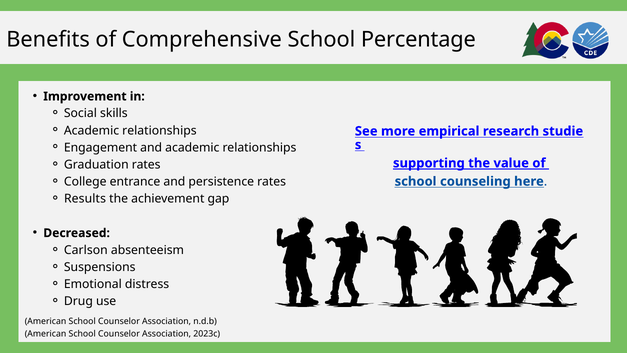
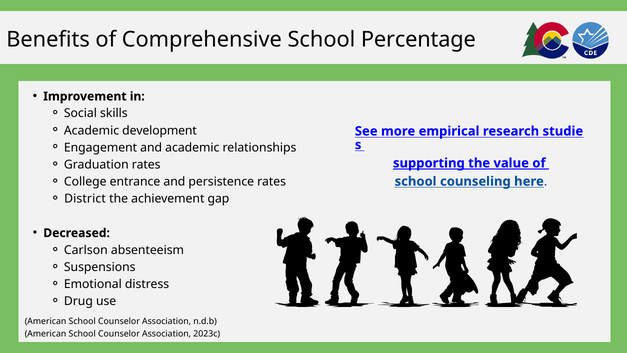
relationships: relationships -> development (160, 130)
Results: Results -> District (85, 199)
